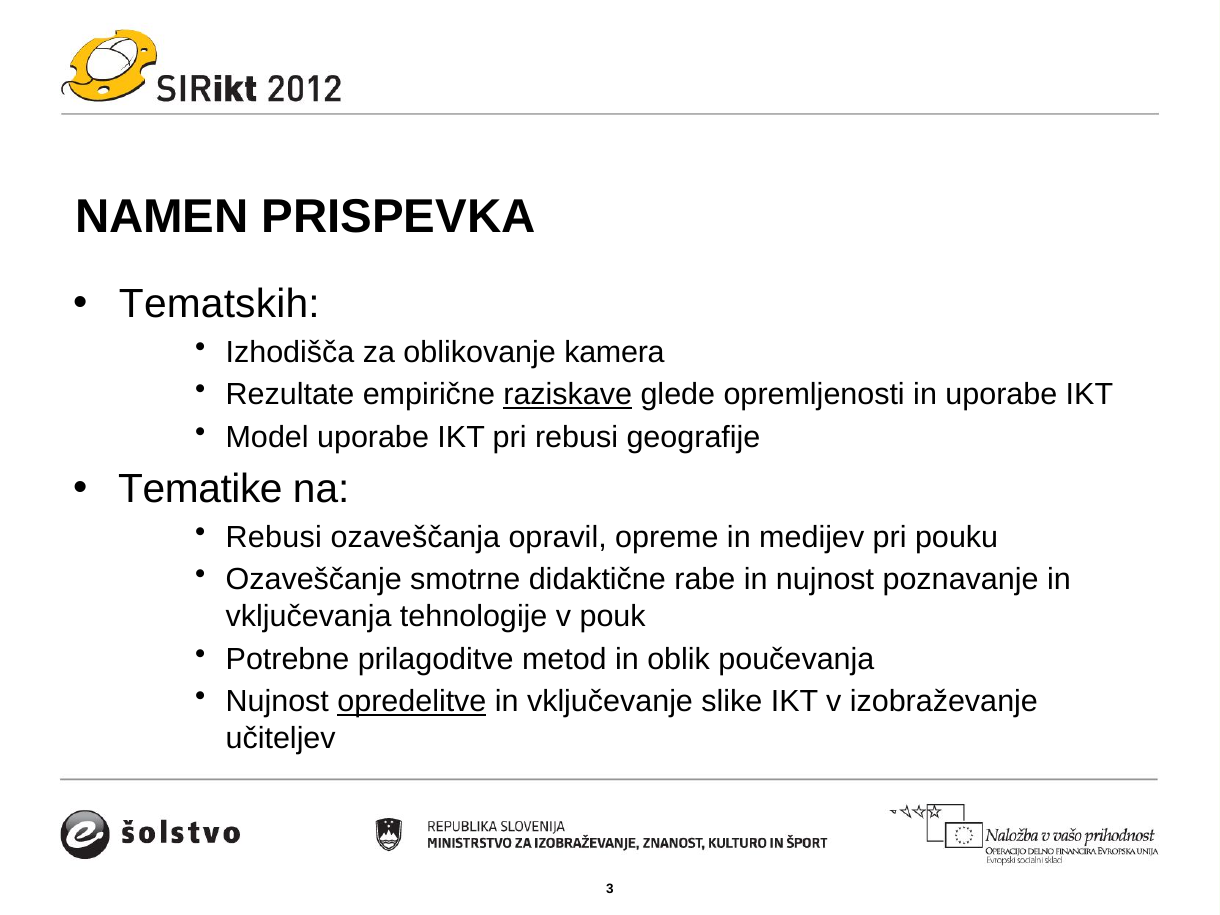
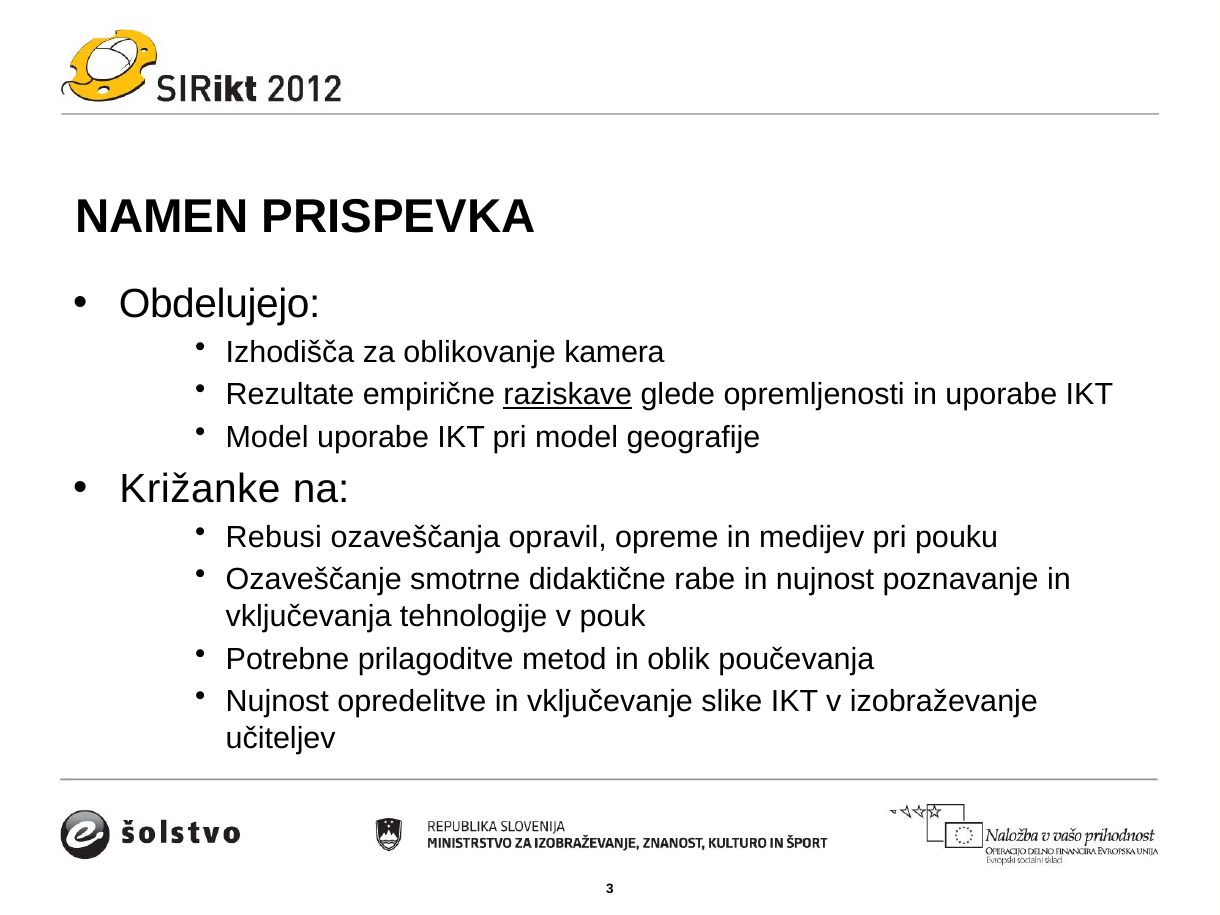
Tematskih: Tematskih -> Obdelujejo (220, 304)
pri rebusi: rebusi -> model (577, 438)
Tematike: Tematike -> Križanke (200, 489)
opredelitve underline: present -> none (412, 702)
